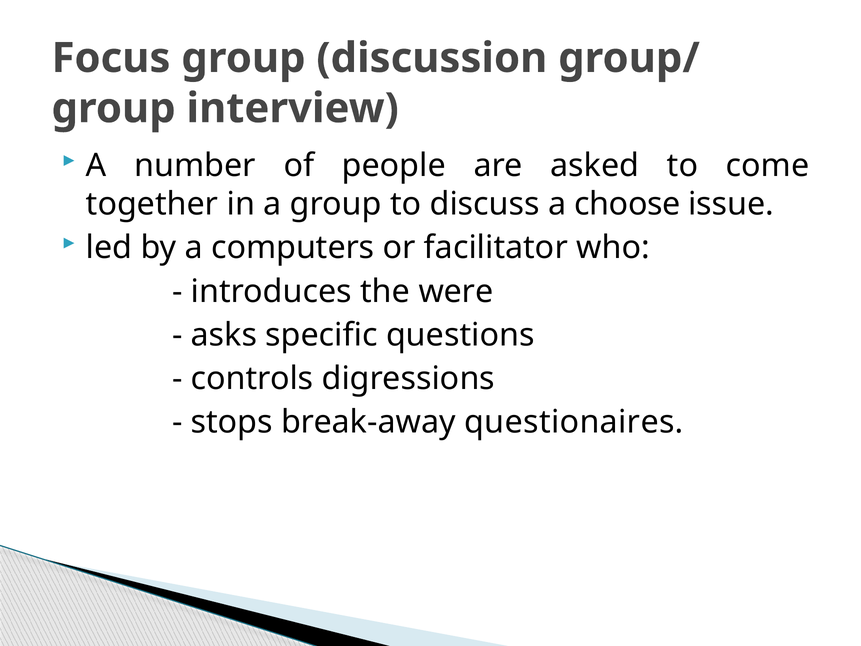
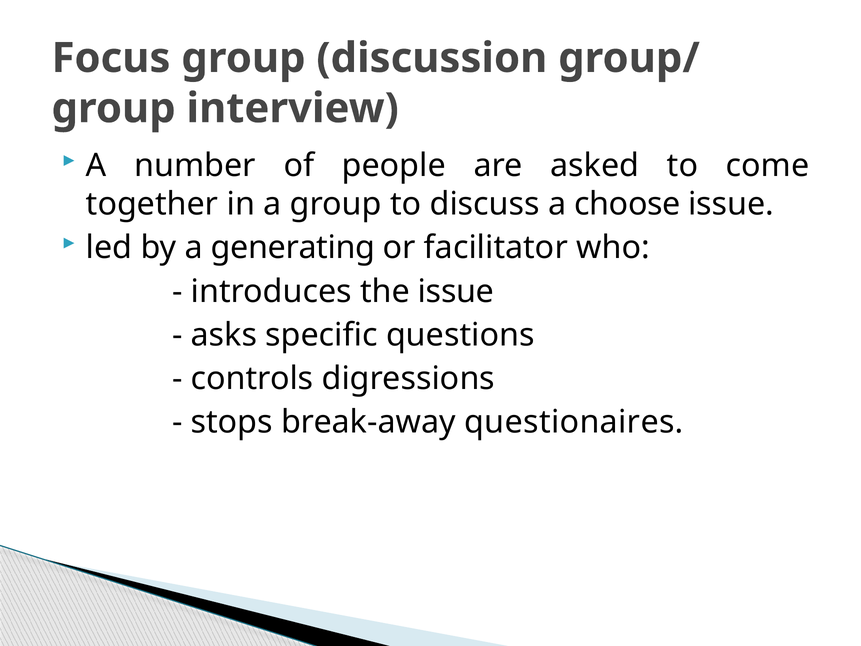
computers: computers -> generating (293, 248)
the were: were -> issue (456, 291)
